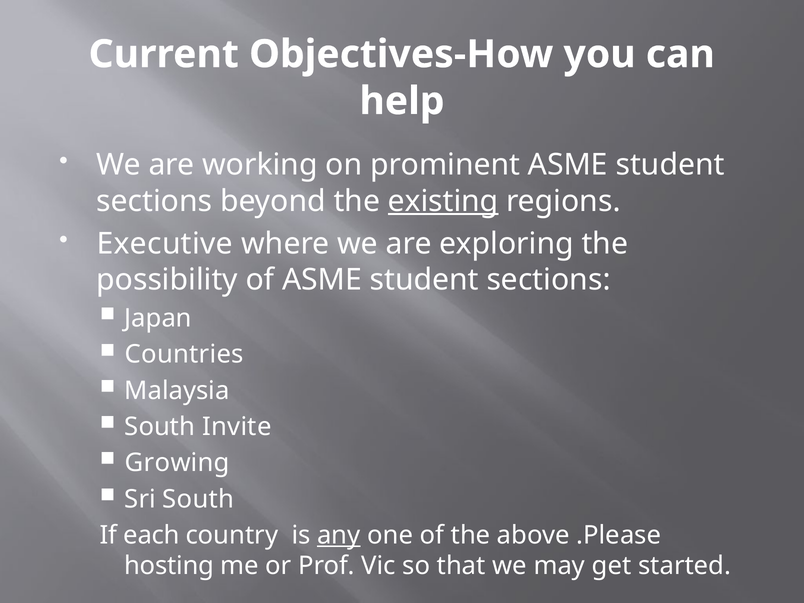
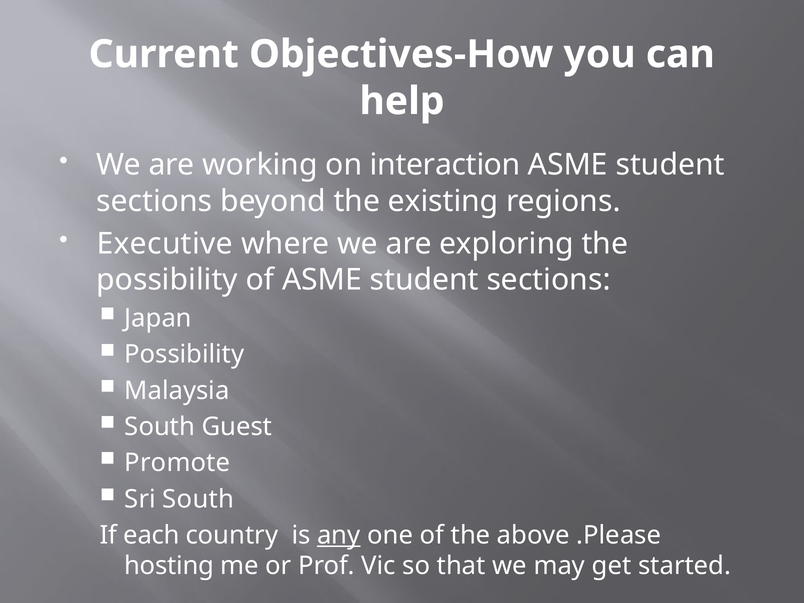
prominent: prominent -> interaction (445, 165)
existing underline: present -> none (443, 201)
Countries: Countries -> Possibility (184, 354)
Invite: Invite -> Guest (237, 427)
Growing: Growing -> Promote (177, 463)
